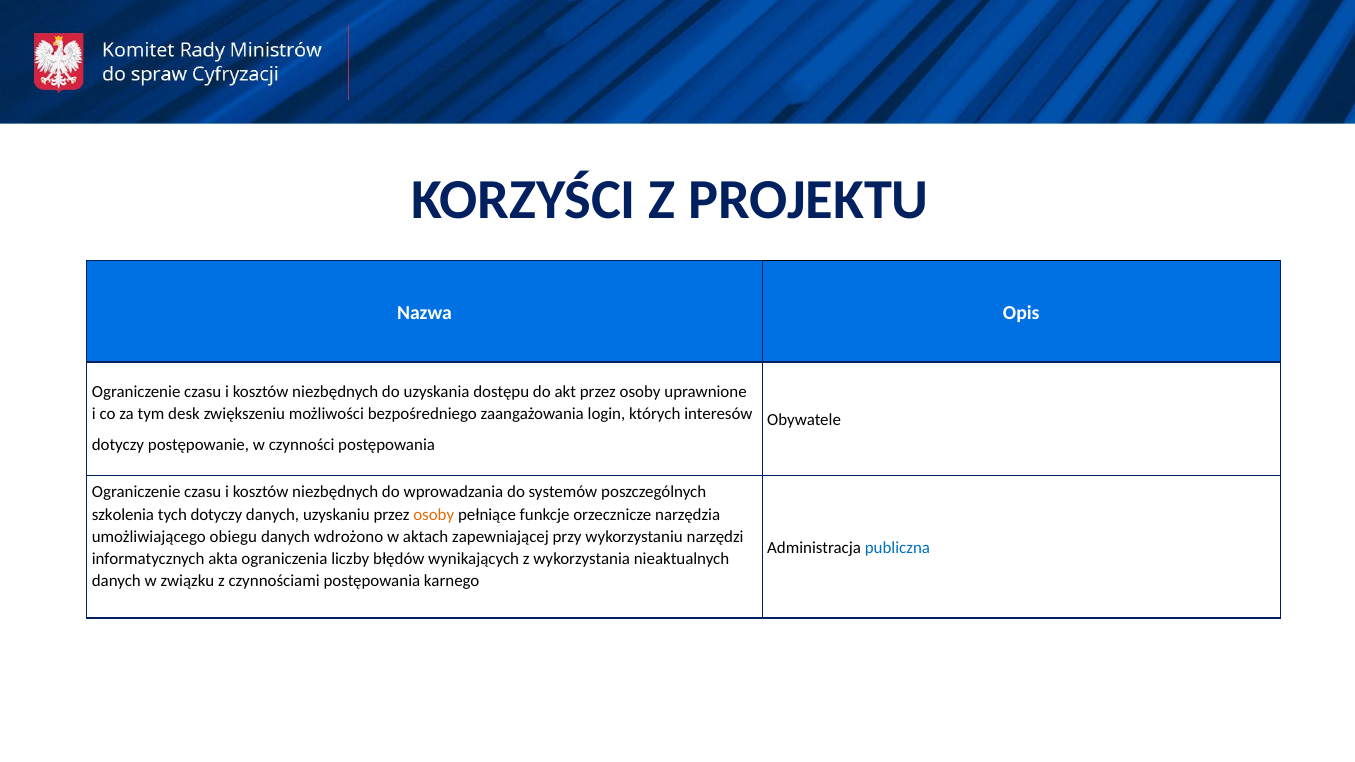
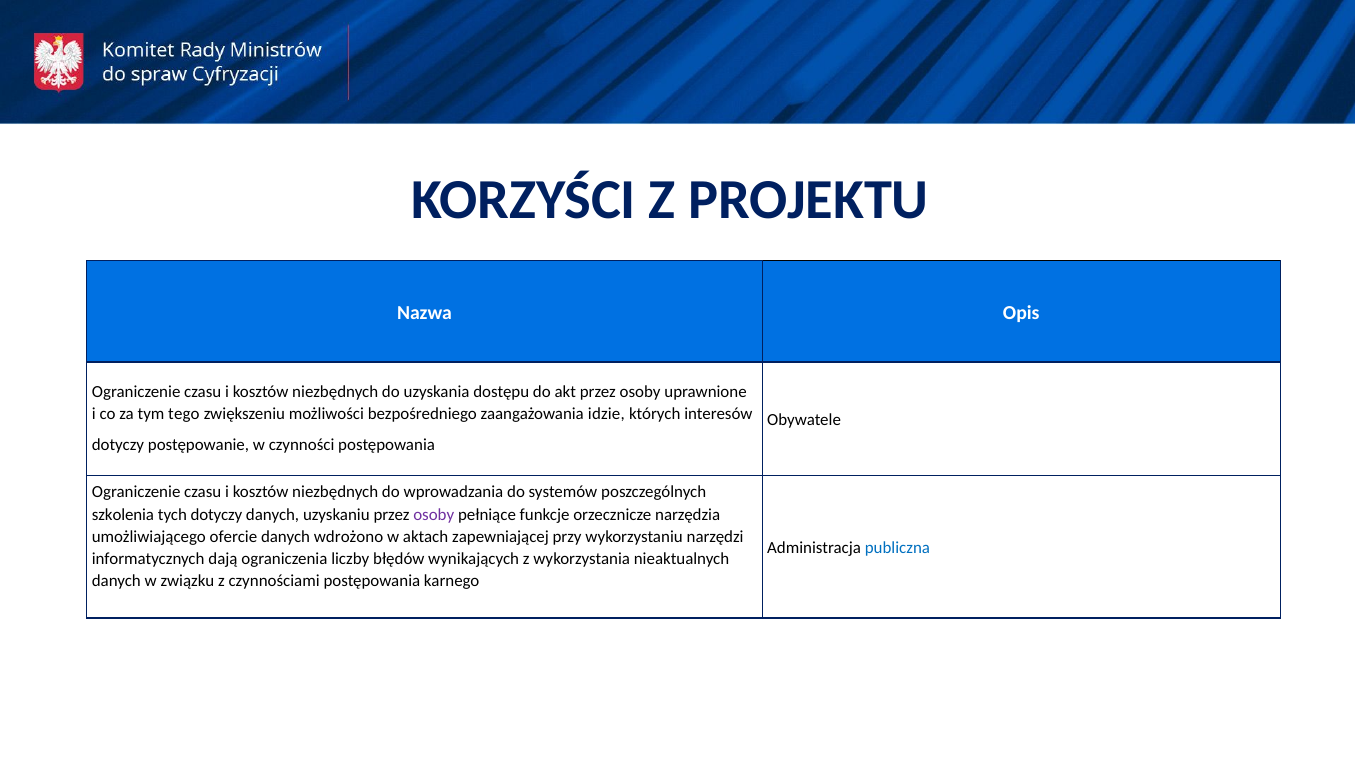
desk: desk -> tego (184, 414)
login: login -> idzie (606, 414)
osoby colour: orange -> purple (434, 515)
obiegu: obiegu -> ofercie (233, 537)
akta: akta -> dają (223, 559)
